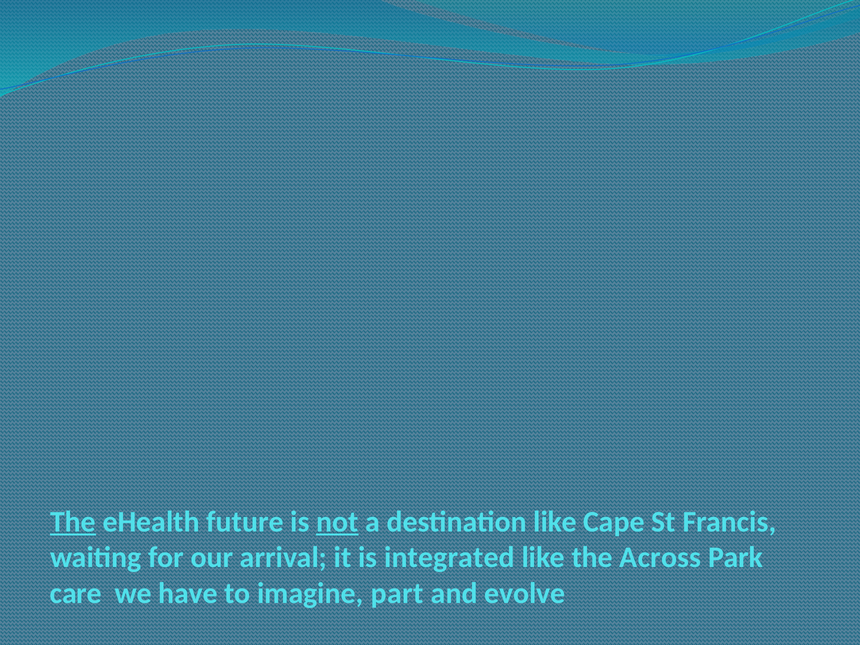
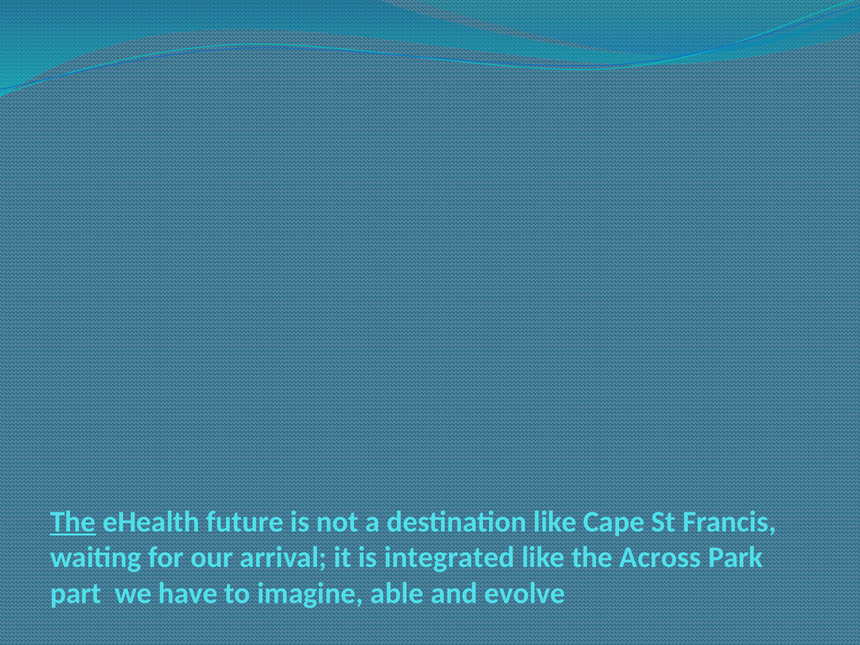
not underline: present -> none (337, 522)
care: care -> part (76, 593)
part: part -> able (397, 593)
